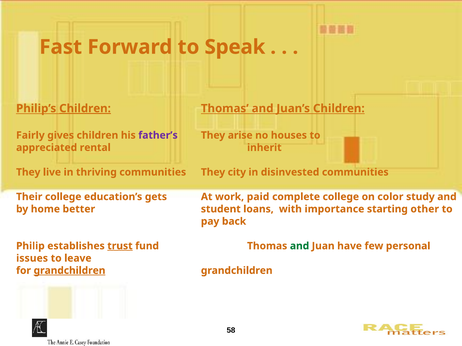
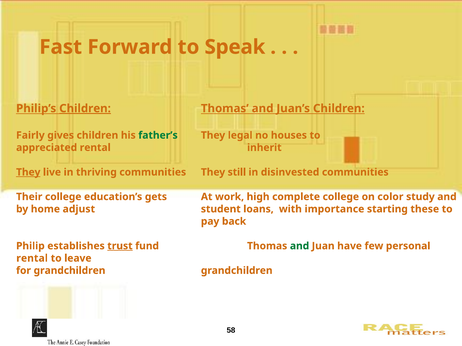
father’s colour: purple -> green (158, 135)
arise: arise -> legal (240, 135)
They underline: none -> present (28, 172)
city: city -> still (237, 172)
paid: paid -> high (258, 197)
better: better -> adjust (79, 209)
other: other -> these (425, 209)
issues: issues -> rental (32, 259)
grandchildren underline: present -> none (70, 271)
